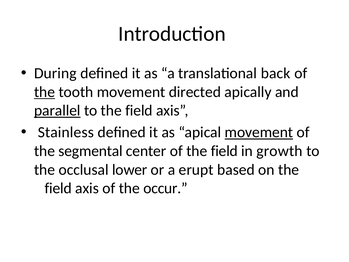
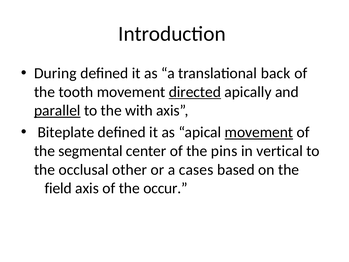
the underline: present -> none (45, 92)
directed underline: none -> present (195, 92)
to the field: field -> with (139, 110)
Stainless: Stainless -> Biteplate (66, 132)
of the field: field -> pins (224, 151)
growth: growth -> vertical (280, 151)
lower: lower -> other (130, 169)
erupt: erupt -> cases (196, 169)
